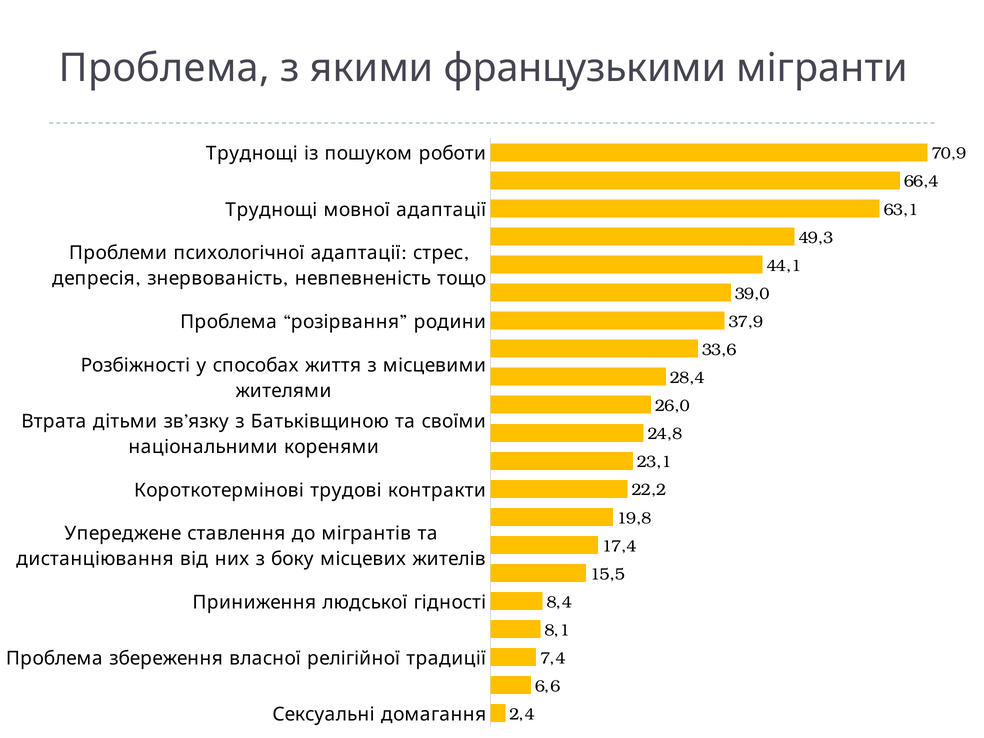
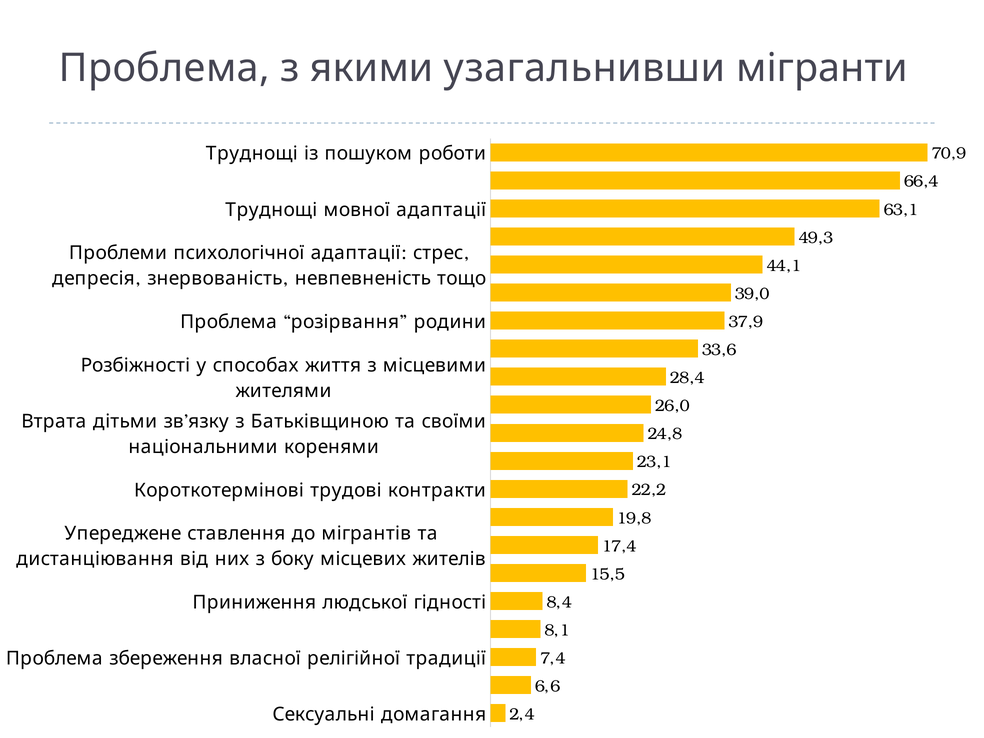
французькими: французькими -> узагальнивши (585, 68)
